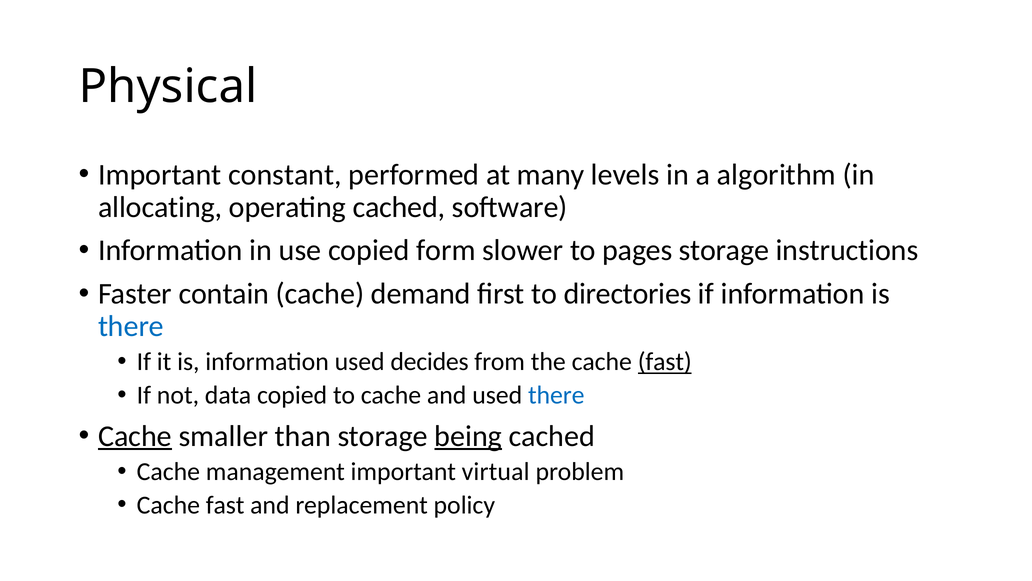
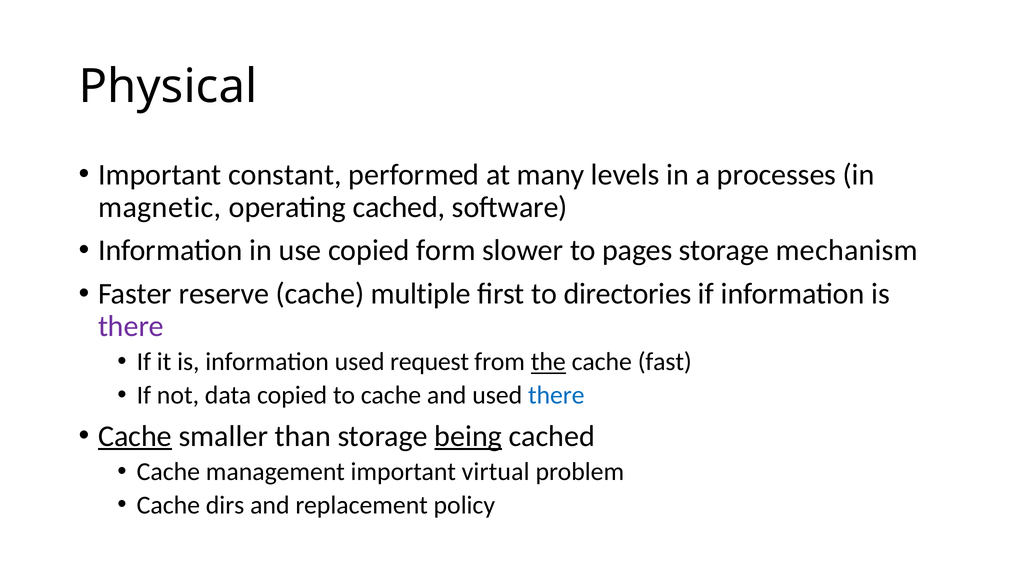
algorithm: algorithm -> processes (777, 174)
allocating: allocating -> magnetic (160, 207)
instructions: instructions -> mechanism (847, 250)
contain: contain -> reserve (224, 294)
demand: demand -> multiple (421, 294)
there colour: blue -> purple (131, 326)
decides: decides -> request (430, 362)
the underline: none -> present (548, 362)
fast underline: present -> none (665, 362)
fast: fast -> dirs (225, 505)
